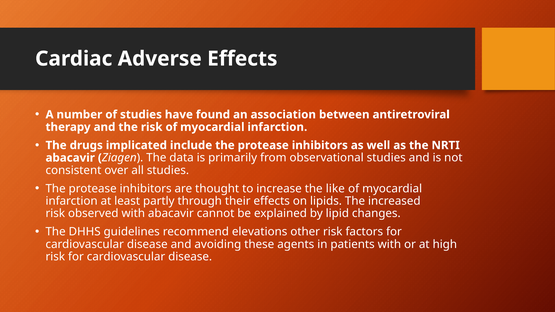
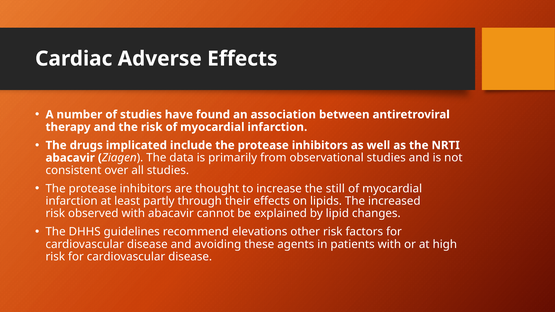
like: like -> still (335, 189)
